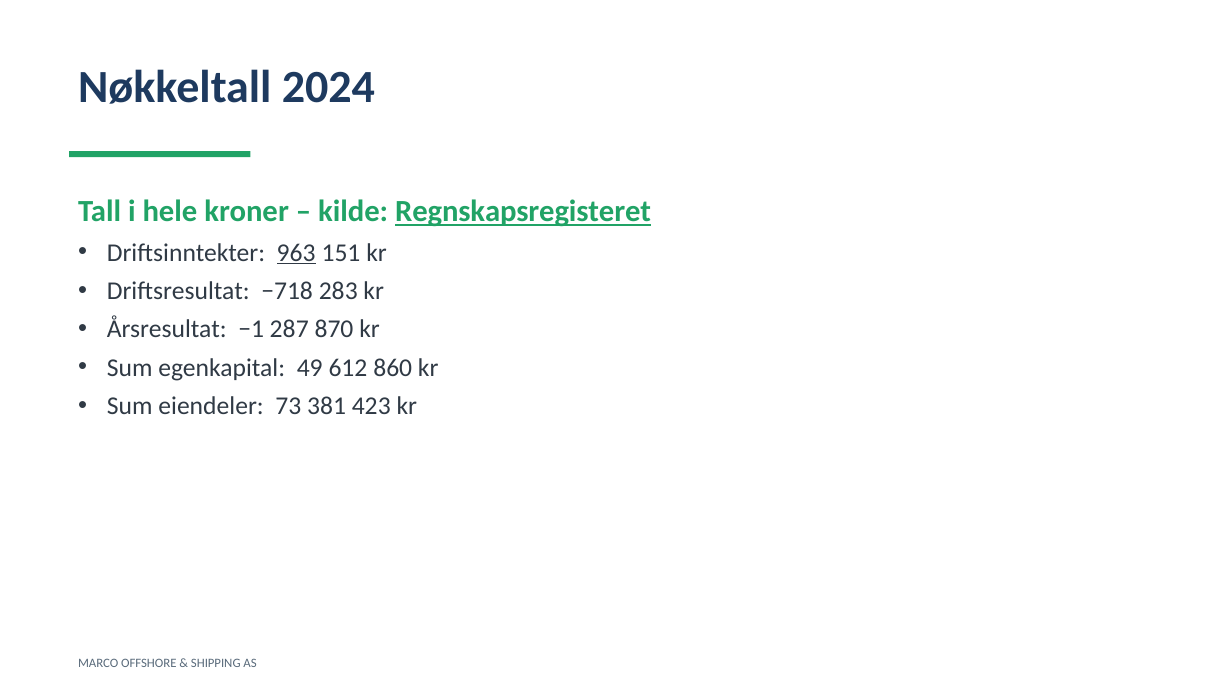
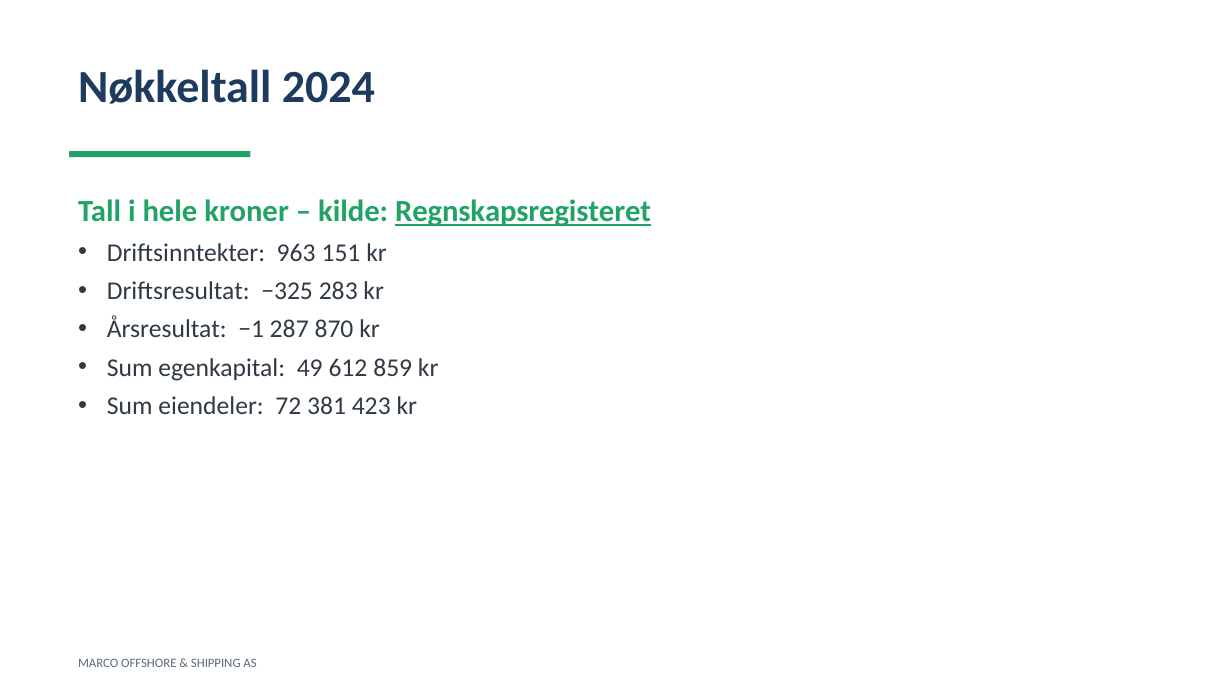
963 underline: present -> none (296, 253)
−718: −718 -> −325 (287, 291)
860: 860 -> 859 (393, 368)
73: 73 -> 72 (288, 406)
